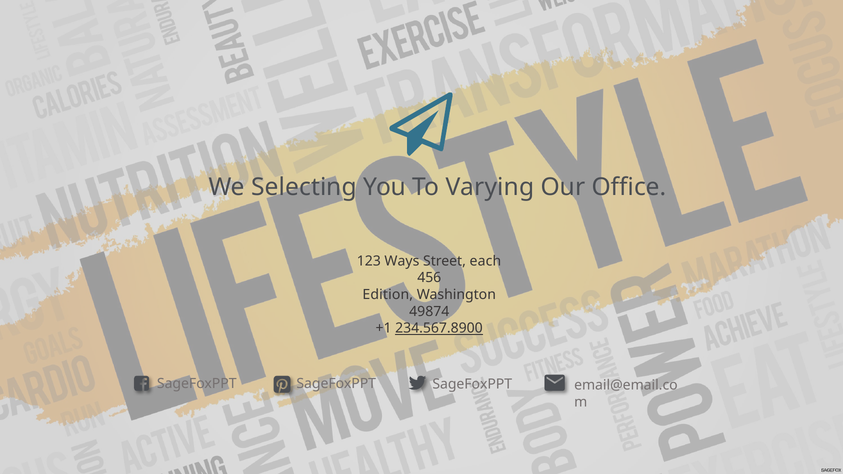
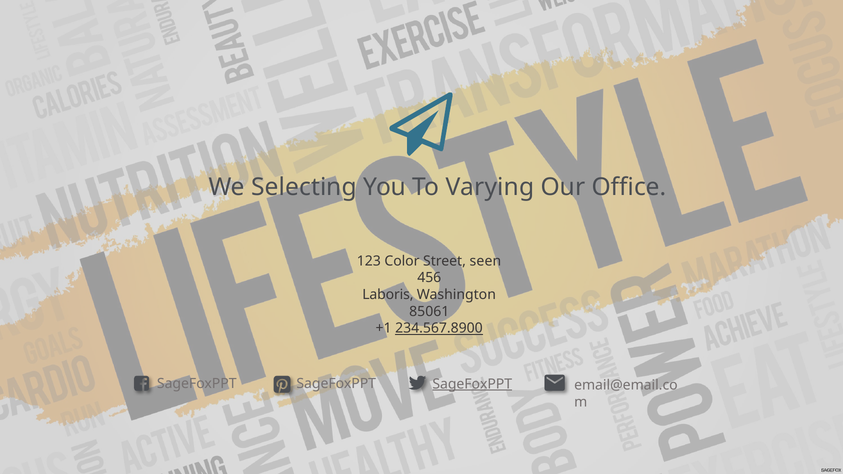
Ways: Ways -> Color (402, 261)
each: each -> seen (485, 261)
Edition: Edition -> Laboris (388, 295)
49874: 49874 -> 85061 (429, 312)
SageFoxPPT underline: none -> present (472, 384)
